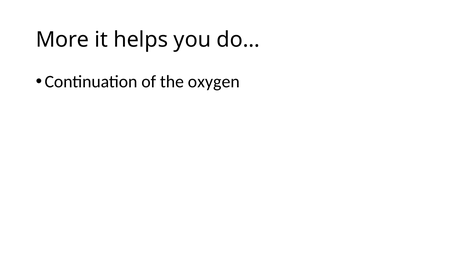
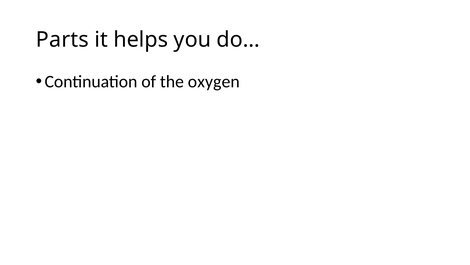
More: More -> Parts (62, 39)
